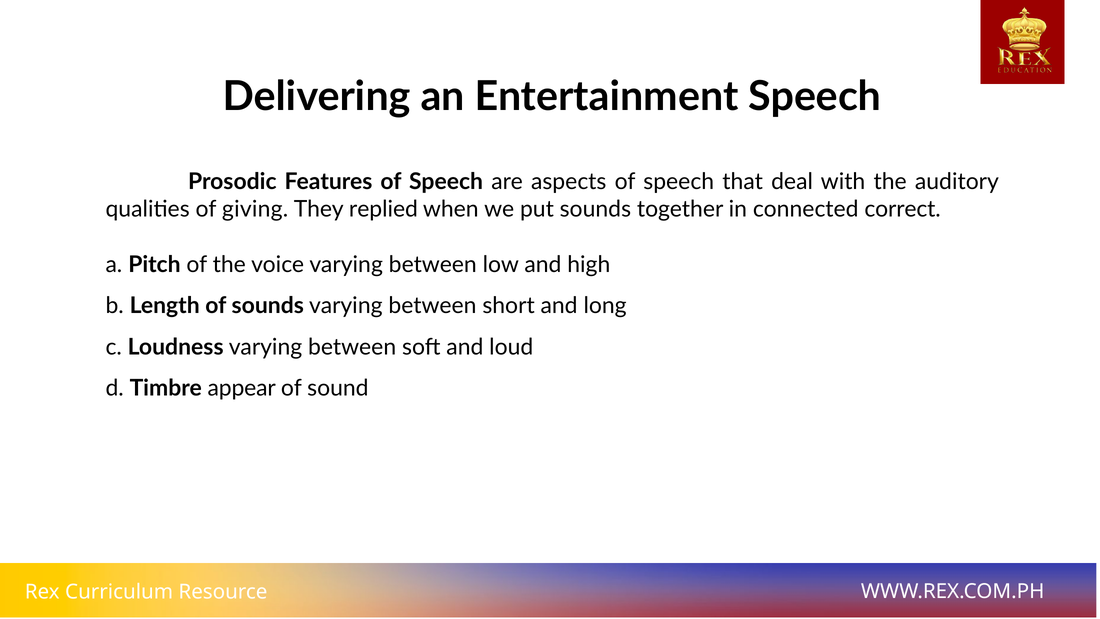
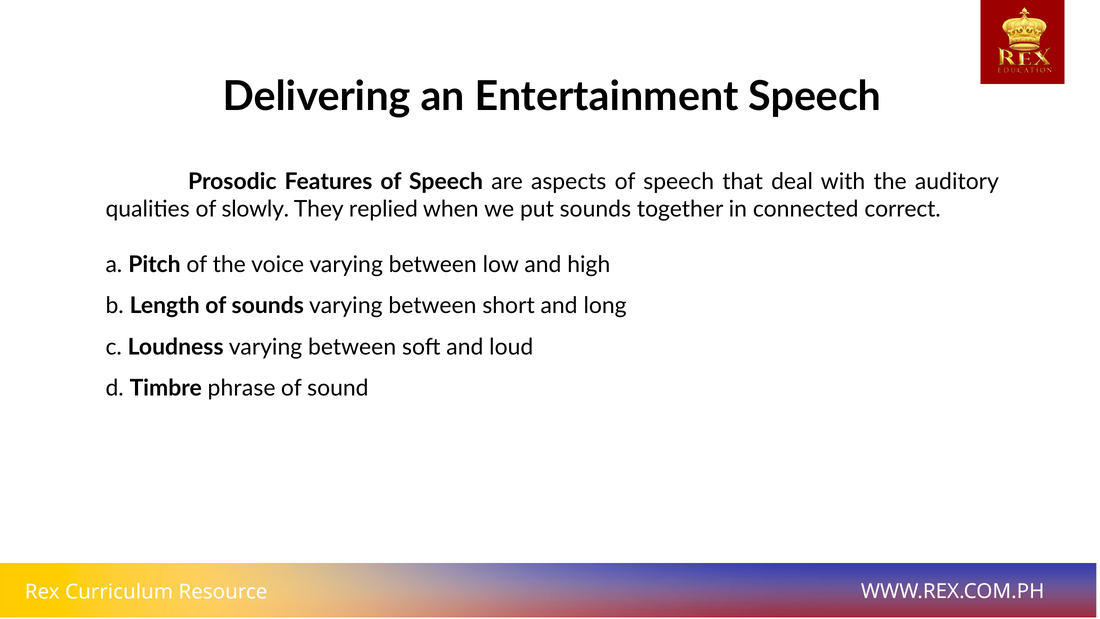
giving: giving -> slowly (255, 209)
appear: appear -> phrase (242, 388)
